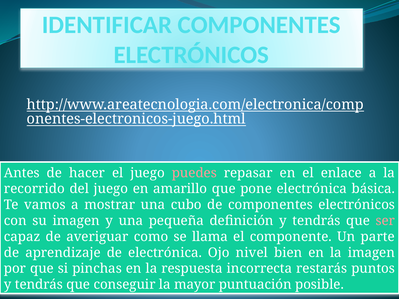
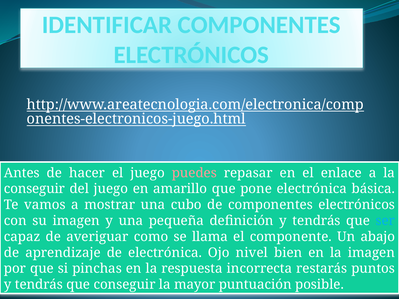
recorrido: recorrido -> conseguir (34, 189)
ser colour: pink -> light blue (385, 221)
parte: parte -> abajo (378, 237)
